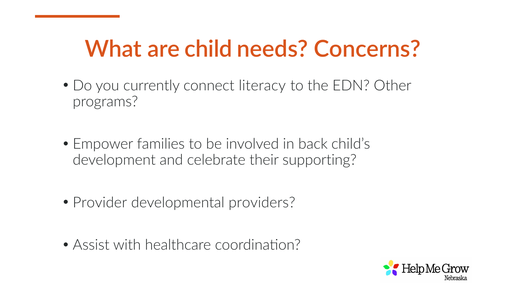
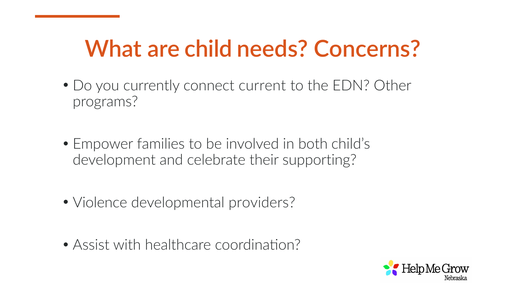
literacy: literacy -> current (262, 86)
back: back -> both (313, 144)
Provider: Provider -> Violence (100, 203)
